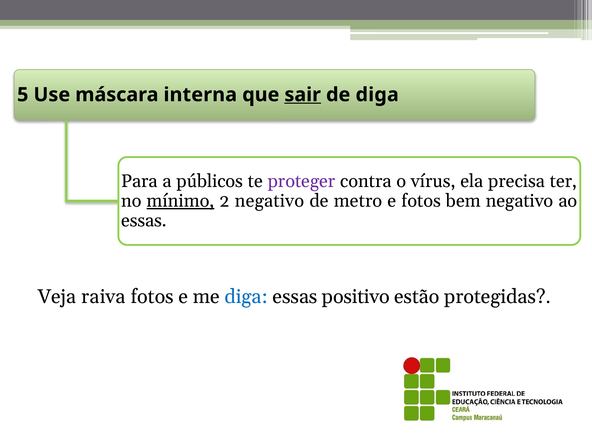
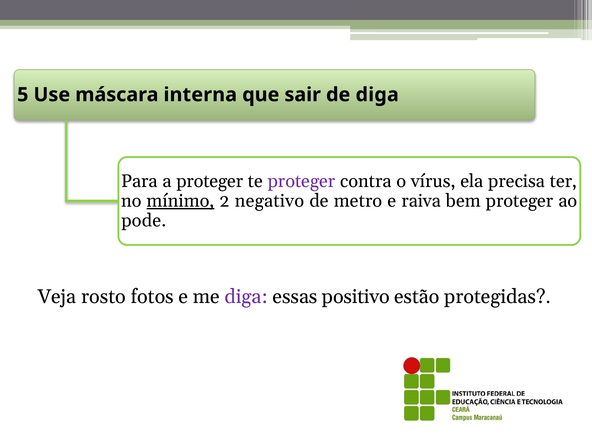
sair underline: present -> none (303, 95)
a públicos: públicos -> proteger (210, 181)
e fotos: fotos -> raiva (421, 201)
bem negativo: negativo -> proteger (520, 201)
essas: essas -> pode (144, 220)
raiva: raiva -> rosto (103, 297)
diga colour: blue -> purple (246, 297)
